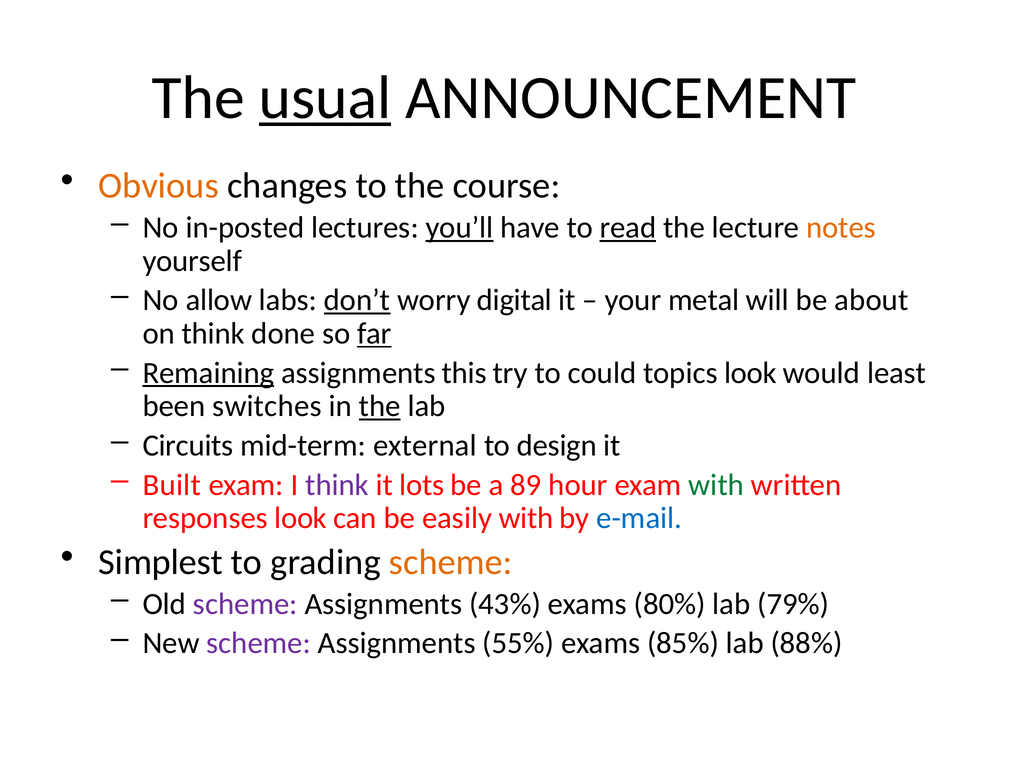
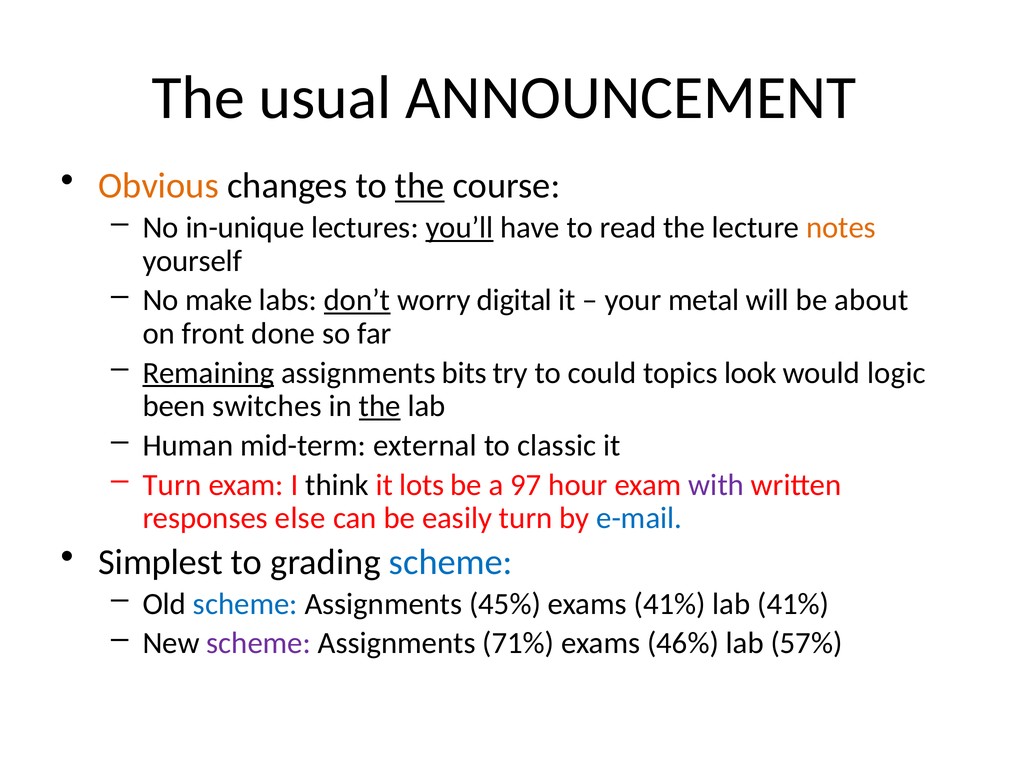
usual underline: present -> none (325, 98)
the underline: none -> present (420, 186)
in-posted: in-posted -> in-unique (245, 227)
read underline: present -> none (628, 227)
allow: allow -> make (219, 300)
on think: think -> front (213, 333)
far underline: present -> none (374, 333)
this: this -> bits (464, 373)
least: least -> logic (896, 373)
Circuits: Circuits -> Human (188, 445)
design: design -> classic (557, 445)
Built: Built -> Turn (172, 485)
think colour: purple -> black (337, 485)
89: 89 -> 97 (526, 485)
with colour: green -> purple (716, 485)
responses look: look -> else (300, 518)
easily with: with -> turn (526, 518)
scheme colour: orange -> blue (451, 562)
scheme colour: purple -> blue (245, 604)
43%: 43% -> 45% (505, 604)
exams 80%: 80% -> 41% (670, 604)
lab 79%: 79% -> 41% (793, 604)
55%: 55% -> 71% (518, 643)
85%: 85% -> 46% (683, 643)
88%: 88% -> 57% (806, 643)
